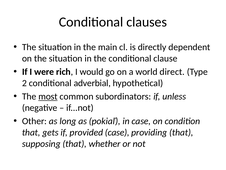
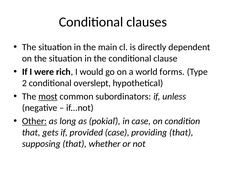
direct: direct -> forms (172, 72)
adverbial: adverbial -> overslept (92, 83)
Other underline: none -> present (34, 121)
